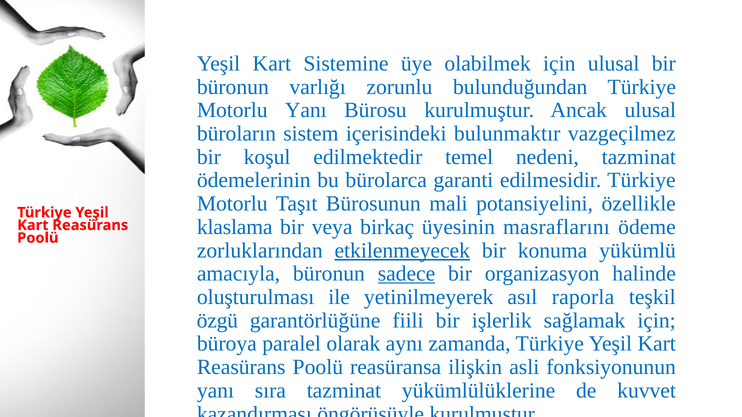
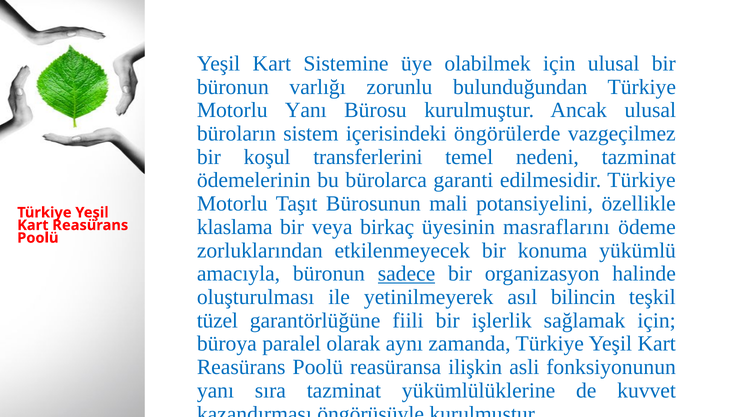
bulunmaktır: bulunmaktır -> öngörülerde (507, 134)
edilmektedir: edilmektedir -> transferlerini (368, 157)
etkilenmeyecek underline: present -> none (402, 251)
raporla: raporla -> bilincin (583, 297)
özgü: özgü -> tüzel (217, 321)
